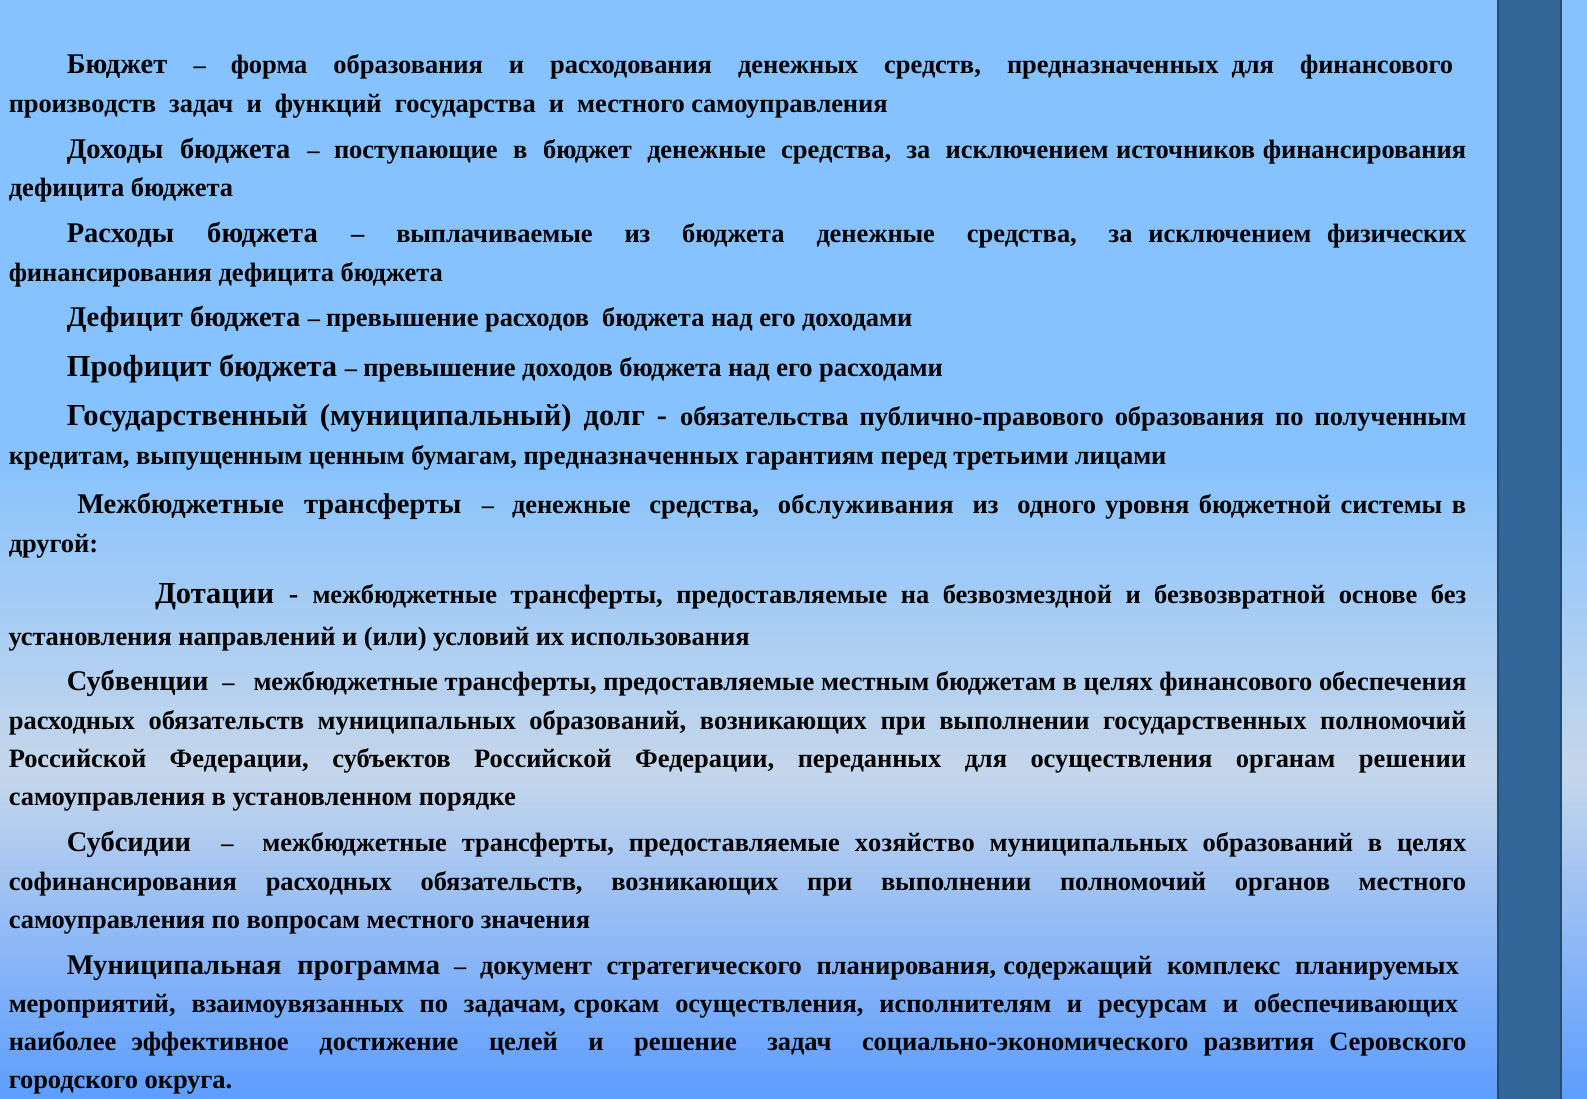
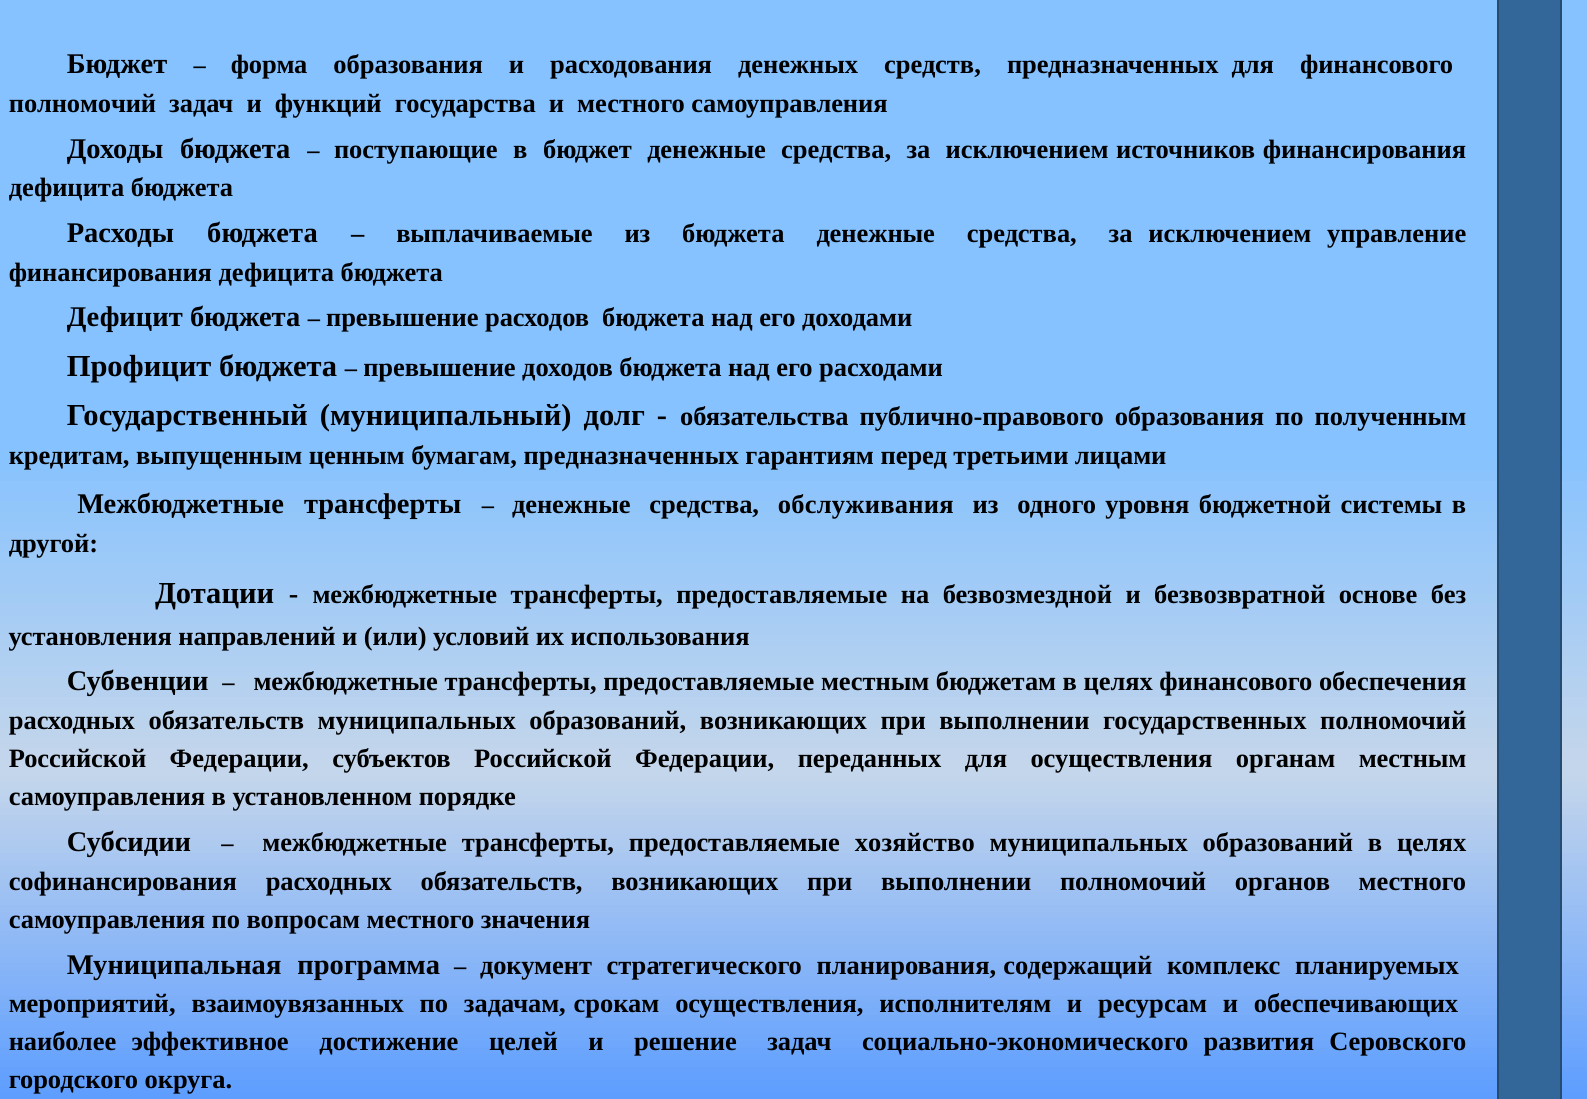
производств: производств -> полномочий (83, 104)
физических: физических -> управление (1397, 234)
органам решении: решении -> местным (1413, 759)
